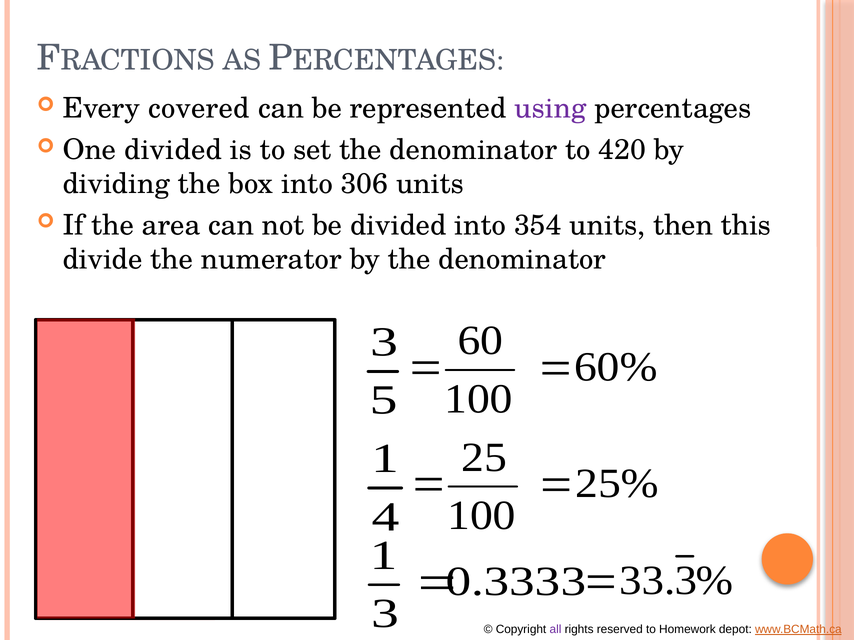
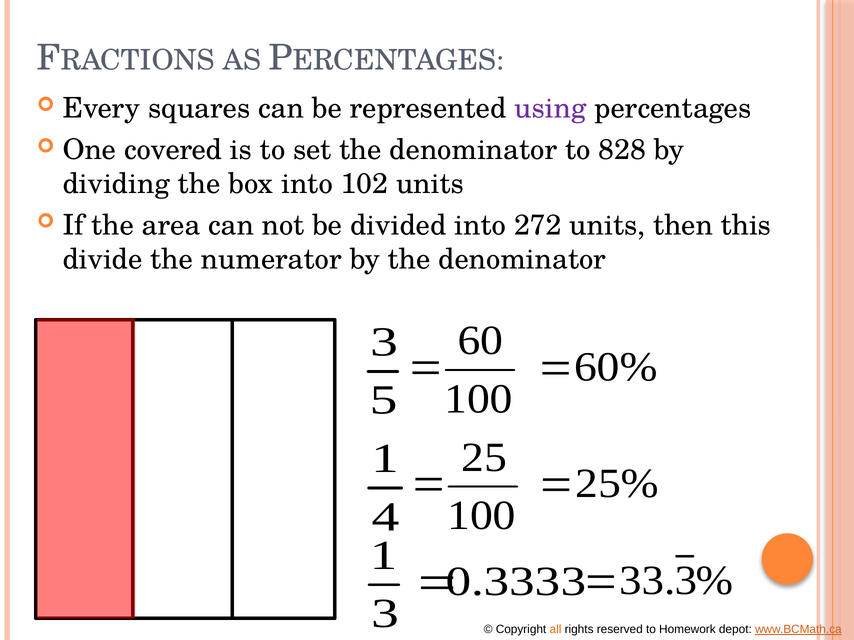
covered: covered -> squares (199, 109)
One divided: divided -> covered (173, 150)
420: 420 -> 828 (622, 150)
306: 306 -> 102 (364, 184)
354: 354 -> 272 (538, 225)
all colour: purple -> orange (555, 630)
